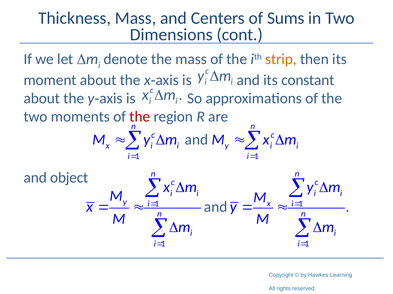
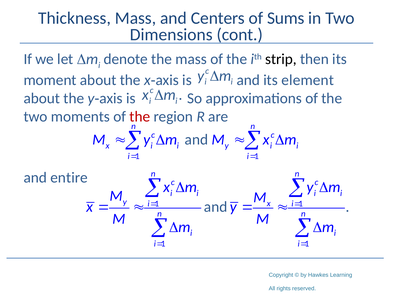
strip colour: orange -> black (281, 59)
constant: constant -> element (308, 80)
object: object -> entire (69, 178)
